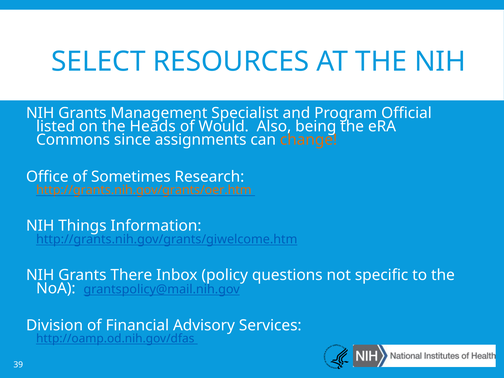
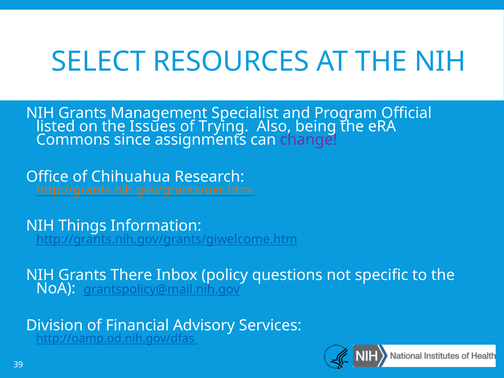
Heads: Heads -> Issues (153, 126)
Would: Would -> Trying (224, 126)
change colour: orange -> purple (309, 140)
Sometimes: Sometimes -> Chihuahua (131, 177)
